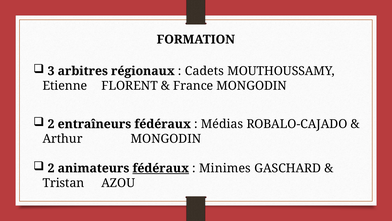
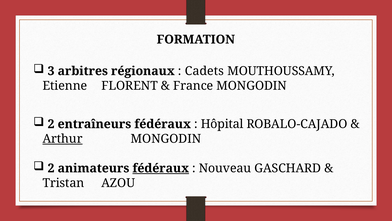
Médias: Médias -> Hôpital (222, 124)
Arthur underline: none -> present (63, 139)
Minimes: Minimes -> Nouveau (225, 168)
